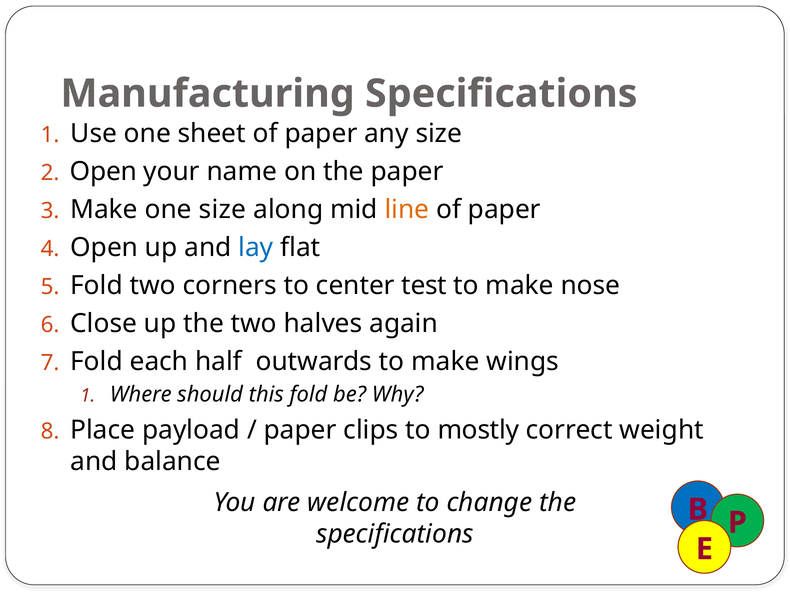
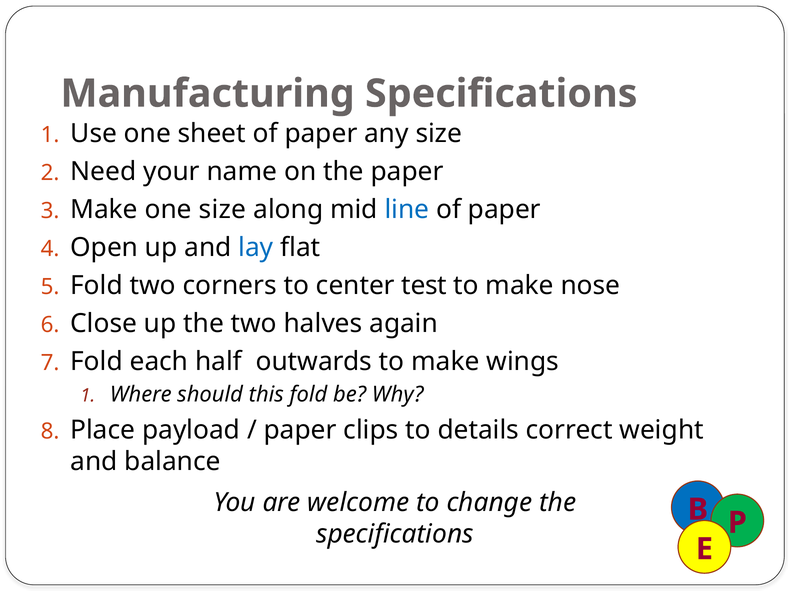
Open: Open -> Need (103, 171)
line colour: orange -> blue (407, 209)
mostly: mostly -> details (478, 430)
